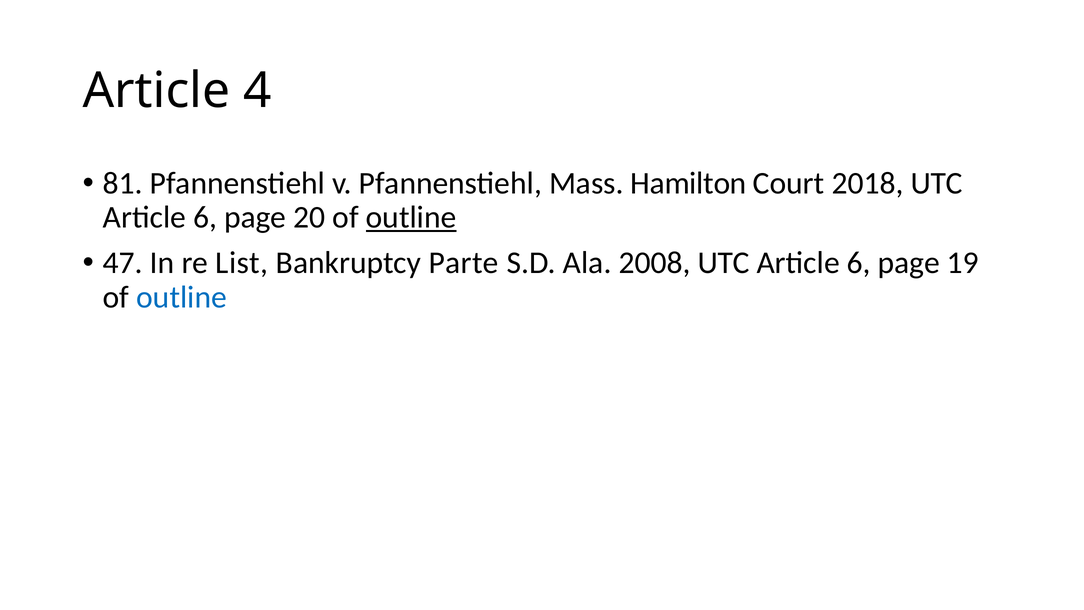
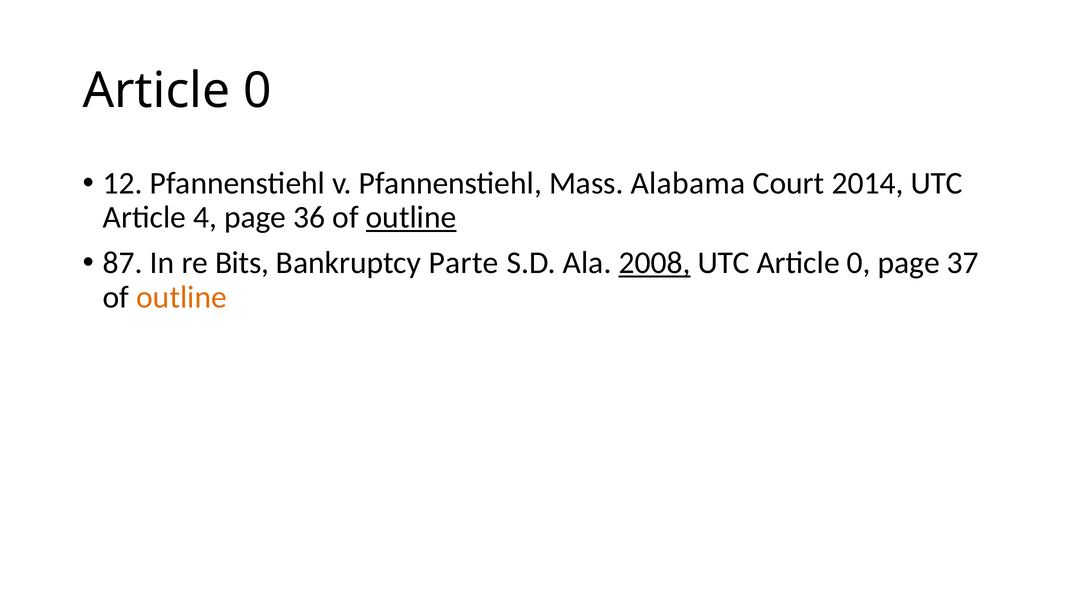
4: 4 -> 0 (257, 91)
81: 81 -> 12 (123, 183)
Hamilton: Hamilton -> Alabama (688, 183)
2018: 2018 -> 2014 (868, 183)
6: 6 -> 4 (205, 217)
20: 20 -> 36 (309, 217)
47: 47 -> 87 (123, 263)
List: List -> Bits (242, 263)
2008 underline: none -> present (655, 263)
6: 6 -> 0 (859, 263)
19: 19 -> 37 (963, 263)
outline colour: blue -> orange (182, 297)
